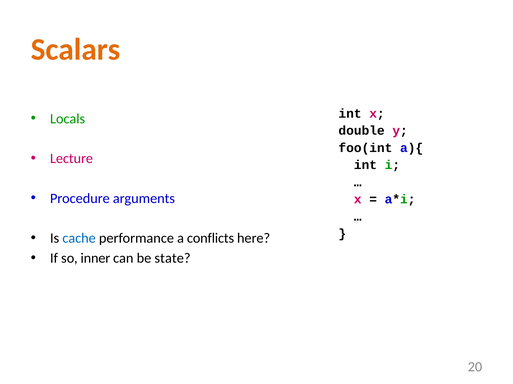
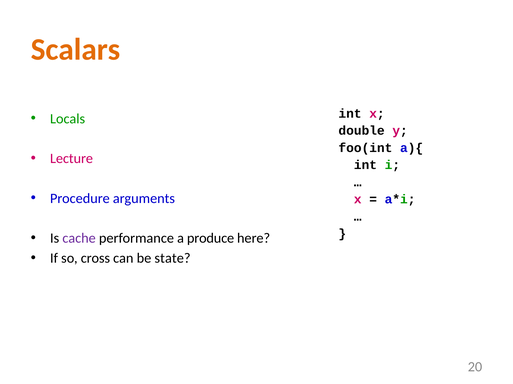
cache colour: blue -> purple (79, 239)
conflicts: conflicts -> produce (211, 239)
inner: inner -> cross (95, 259)
